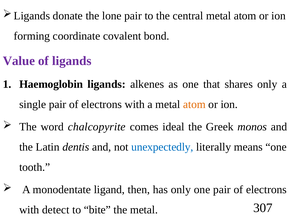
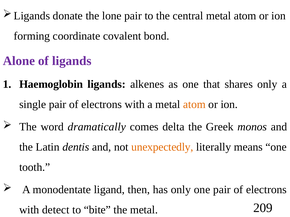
Value: Value -> Alone (19, 61)
chalcopyrite: chalcopyrite -> dramatically (97, 127)
ideal: ideal -> delta (173, 127)
unexpectedly colour: blue -> orange (162, 147)
307: 307 -> 209 (263, 208)
